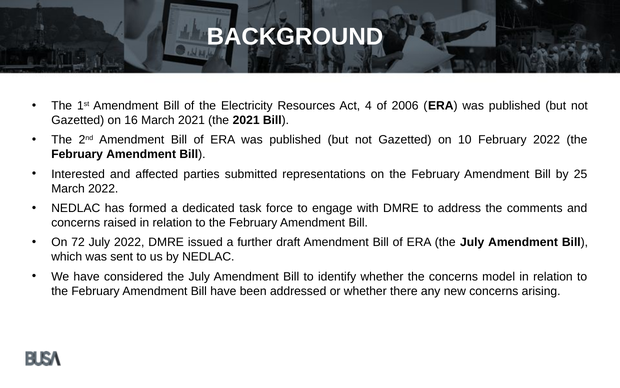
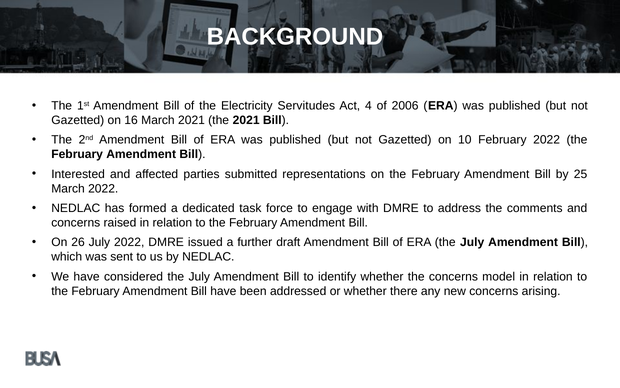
Resources: Resources -> Servitudes (306, 106)
72: 72 -> 26 (78, 242)
